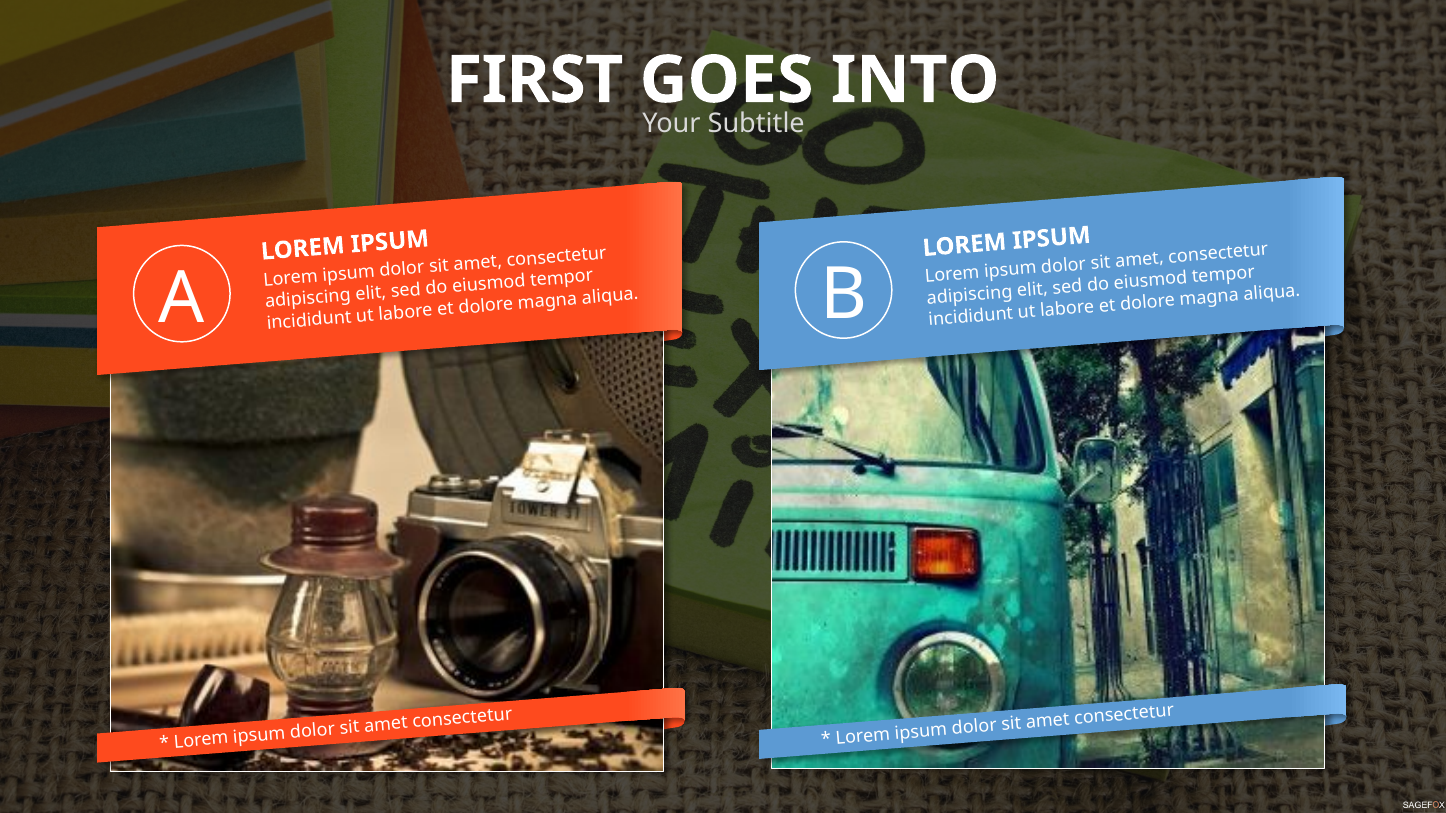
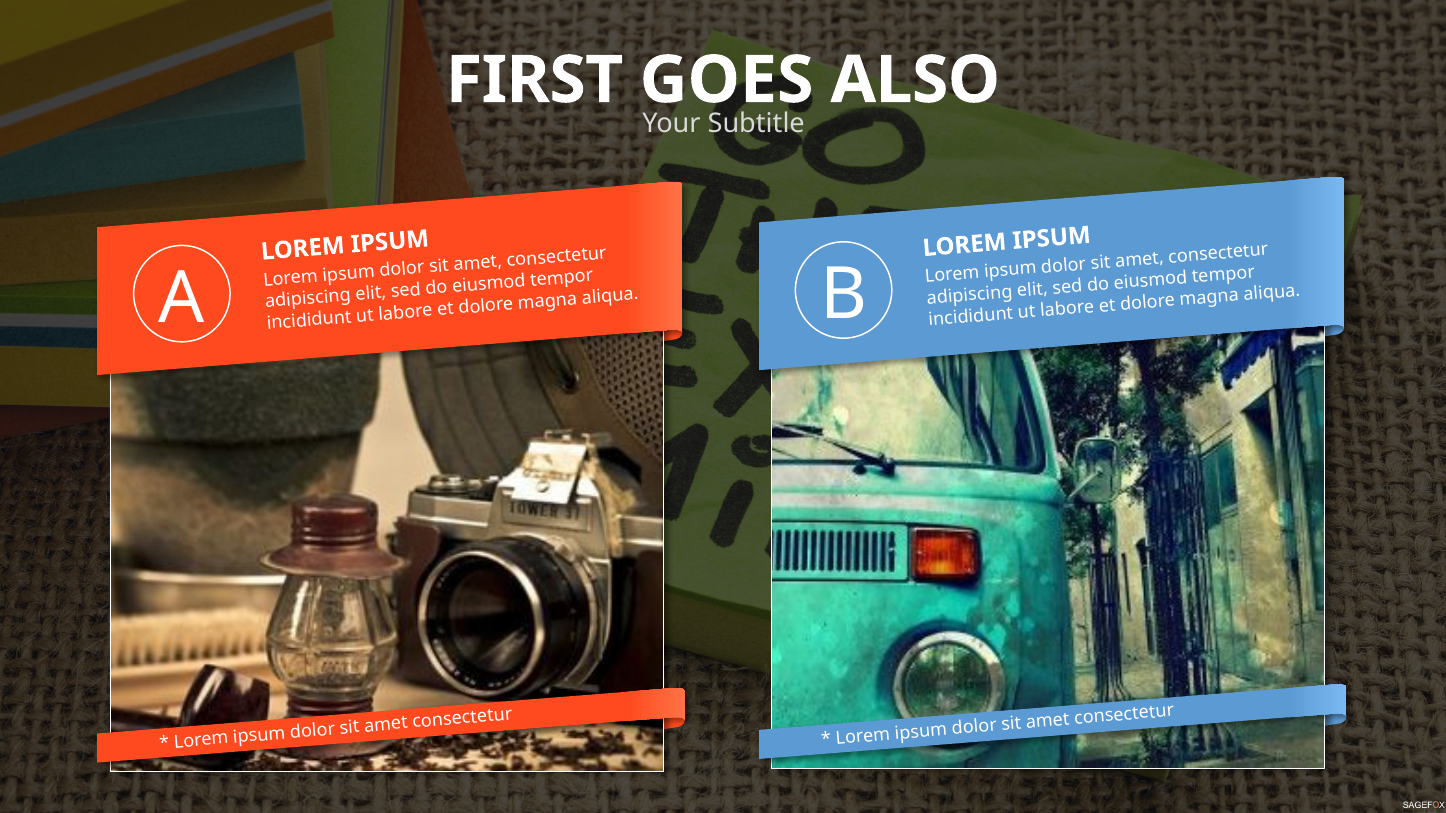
INTO: INTO -> ALSO (915, 80)
